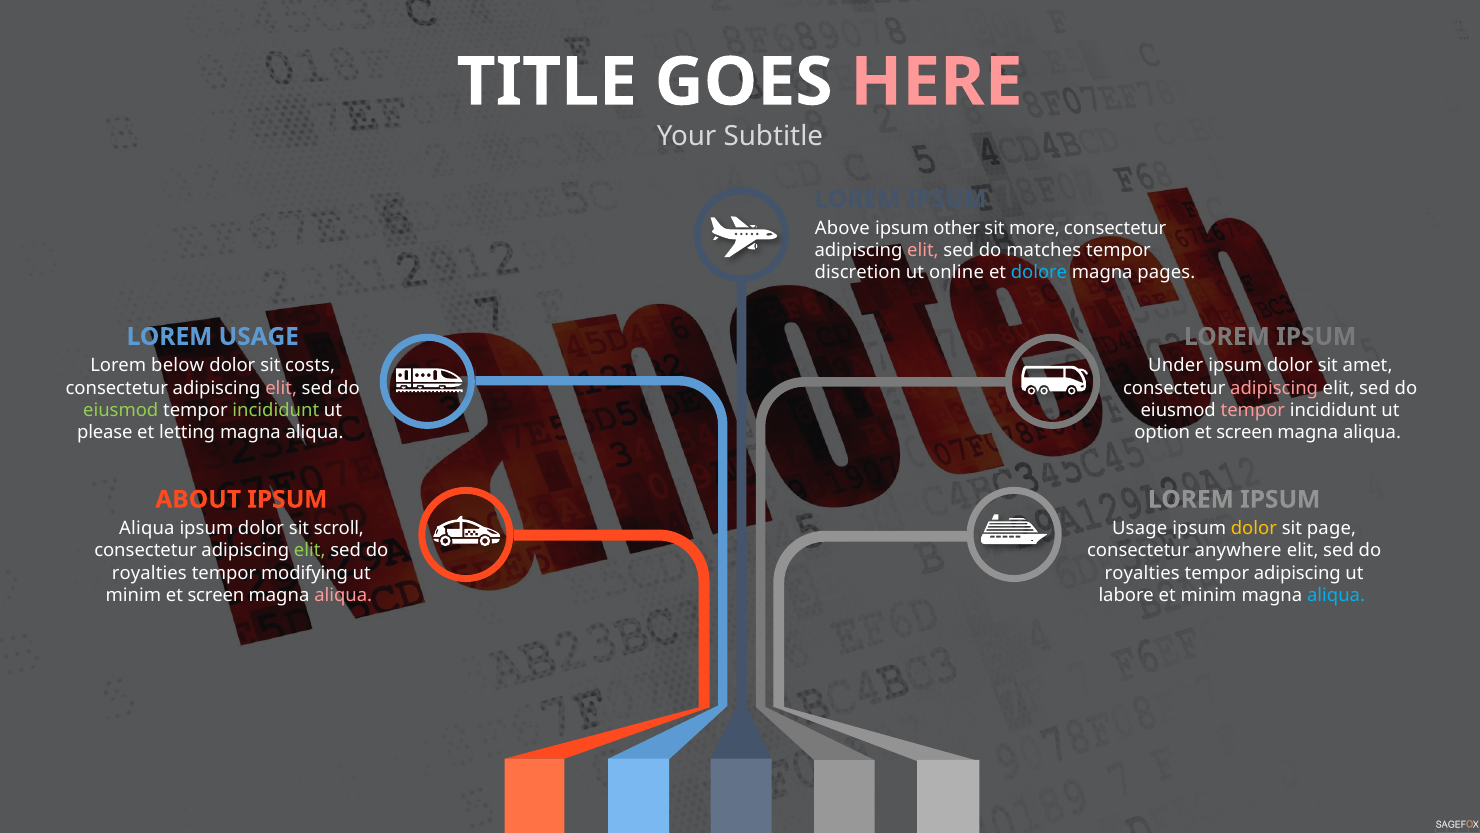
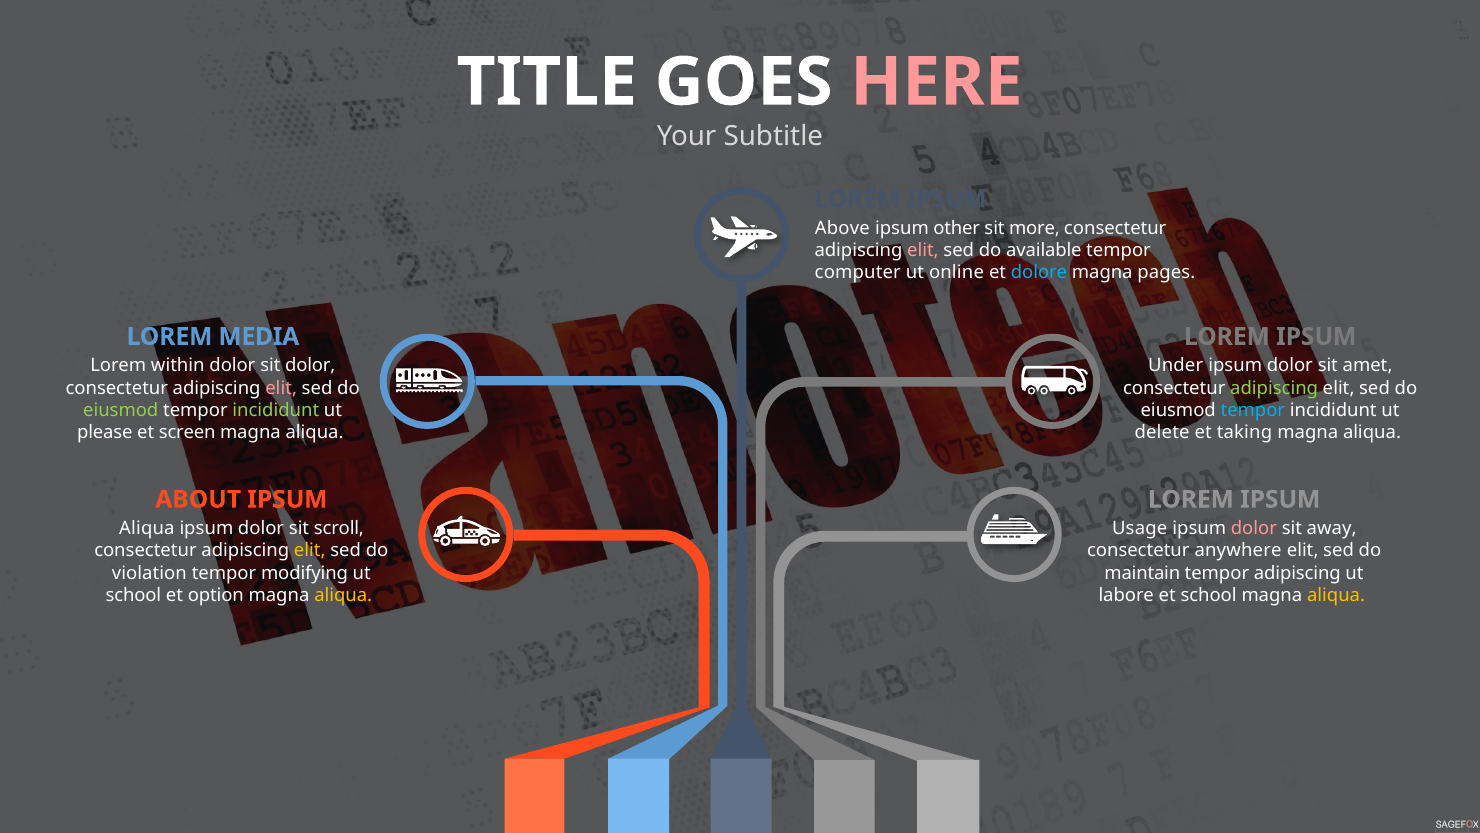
matches: matches -> available (1044, 250)
discretion: discretion -> computer (858, 273)
LOREM USAGE: USAGE -> MEDIA (259, 336)
below: below -> within (178, 366)
sit costs: costs -> dolor (310, 366)
adipiscing colour: pink -> light green (1274, 388)
tempor colour: pink -> light blue (1253, 410)
letting: letting -> screen (187, 432)
option: option -> delete (1162, 432)
screen: screen -> taking (1244, 432)
dolor colour: yellow -> pink (1254, 528)
page: page -> away (1332, 528)
elit colour: light green -> yellow (310, 551)
royalties: royalties -> violation (149, 573)
royalties: royalties -> maintain (1142, 573)
minim: minim -> school (133, 595)
screen: screen -> option (216, 595)
aliqua colour: pink -> yellow (343, 595)
et minim: minim -> school (1209, 595)
aliqua colour: light blue -> yellow (1336, 595)
